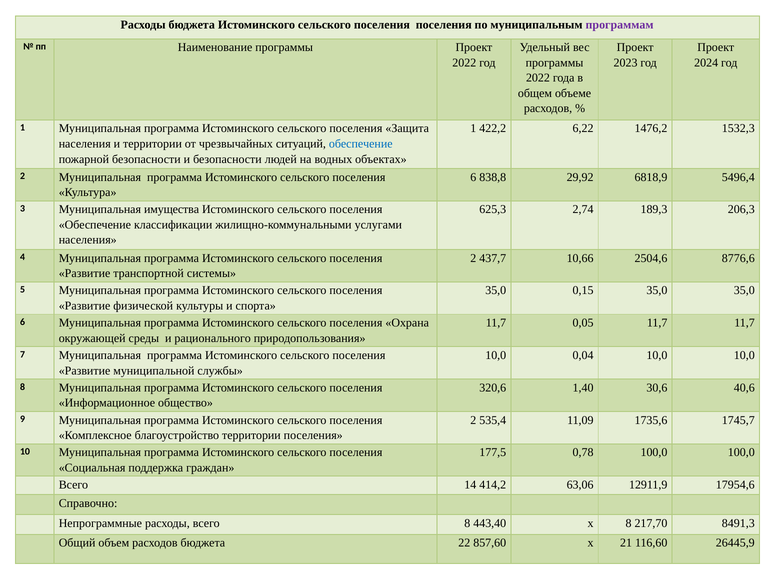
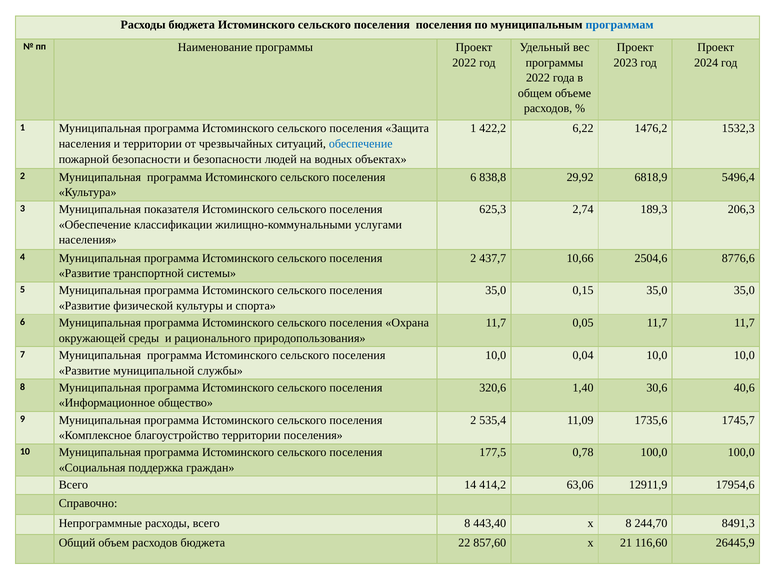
программам colour: purple -> blue (620, 25)
имущества: имущества -> показателя (172, 209)
217,70: 217,70 -> 244,70 (651, 523)
